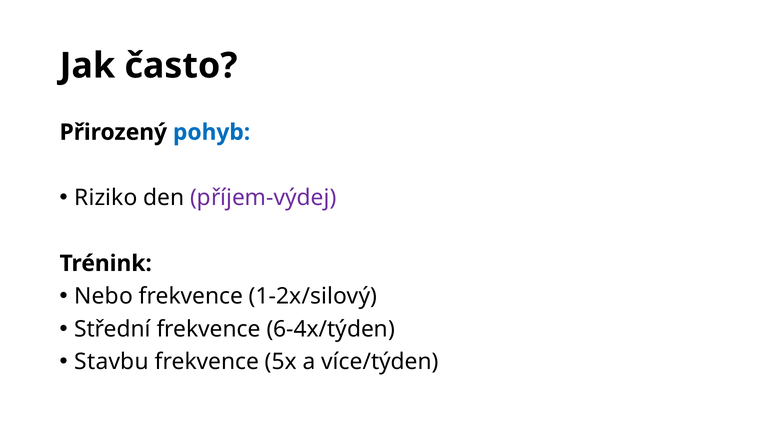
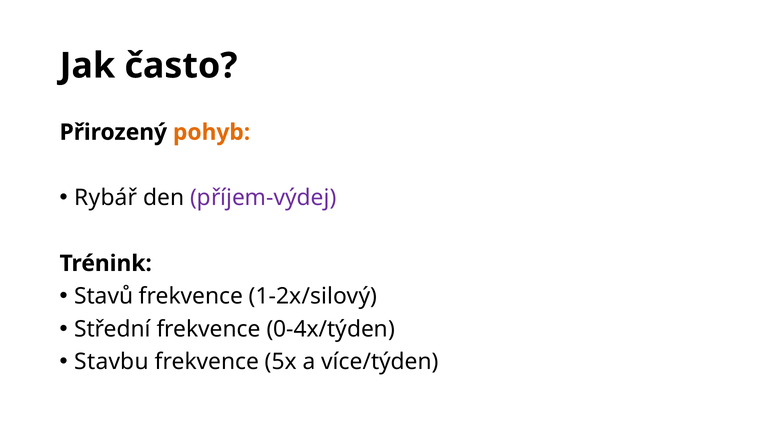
pohyb colour: blue -> orange (212, 132)
Riziko: Riziko -> Rybář (106, 198)
Nebo: Nebo -> Stavů (104, 296)
6-4x/týden: 6-4x/týden -> 0-4x/týden (331, 329)
